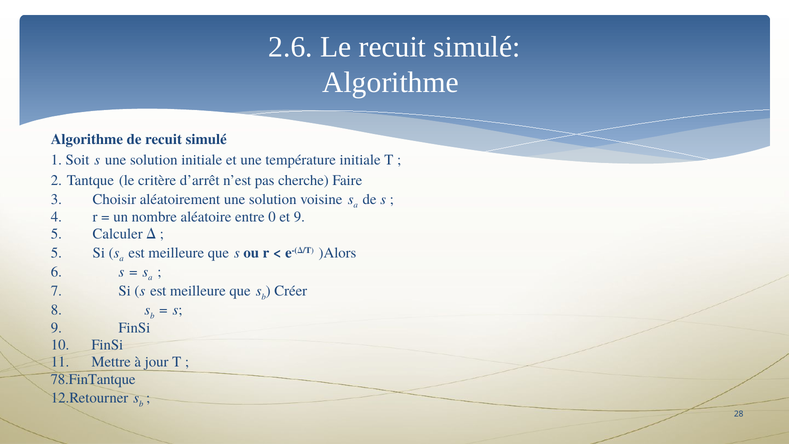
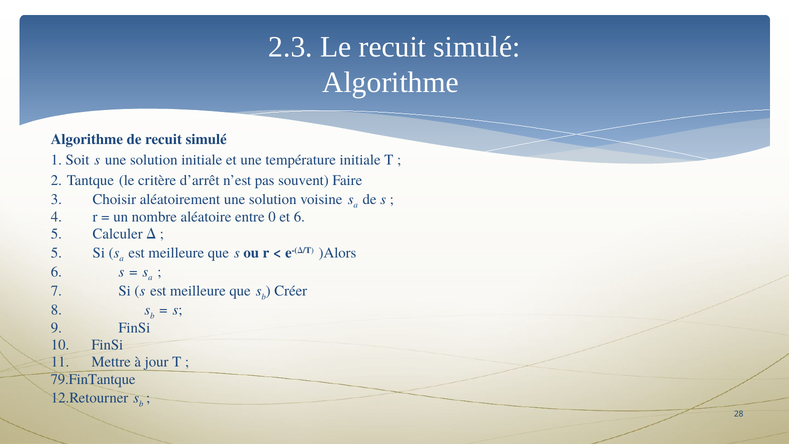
2.6: 2.6 -> 2.3 (291, 47)
cherche: cherche -> souvent (303, 180)
et 9: 9 -> 6 (299, 217)
78.FinTantque: 78.FinTantque -> 79.FinTantque (93, 379)
